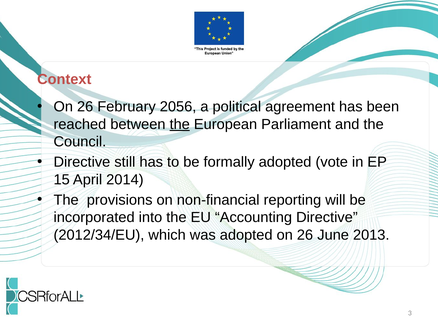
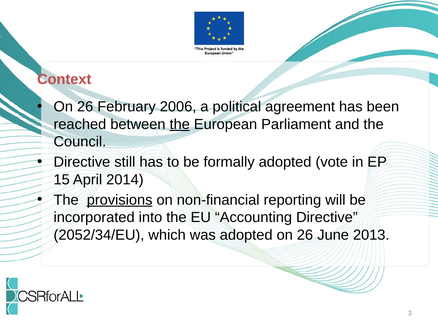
2056: 2056 -> 2006 (178, 107)
provisions underline: none -> present (120, 200)
2012/34/EU: 2012/34/EU -> 2052/34/EU (99, 235)
